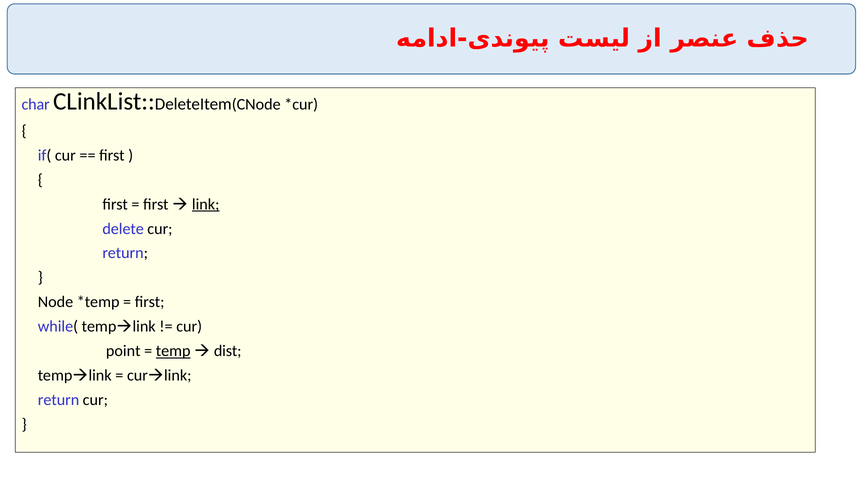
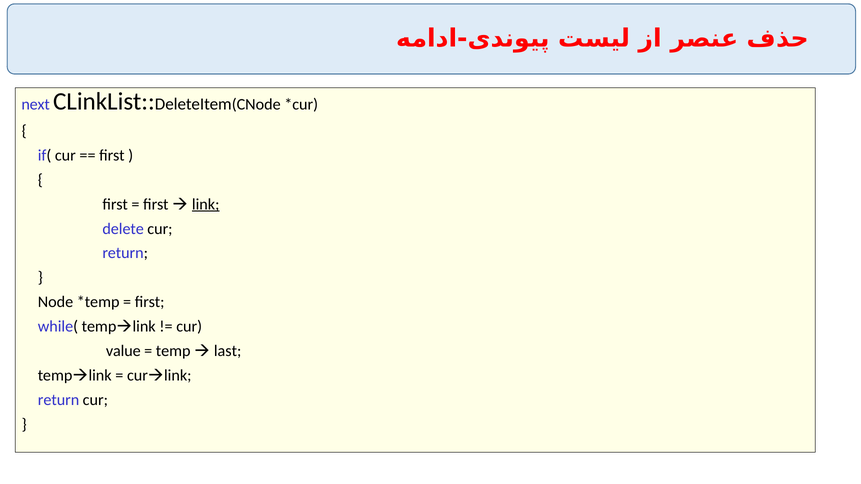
char: char -> next (36, 105)
point: point -> value (123, 351)
temp underline: present -> none (173, 351)
dist: dist -> last (228, 351)
